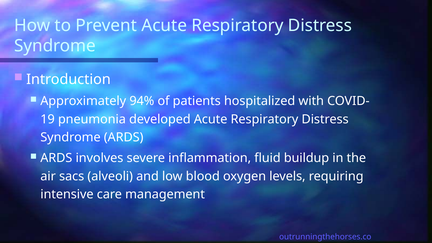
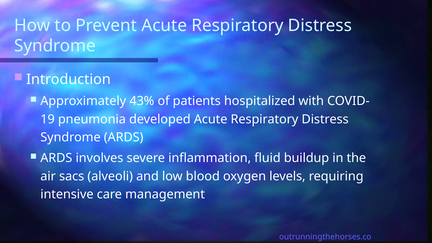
94%: 94% -> 43% (142, 101)
